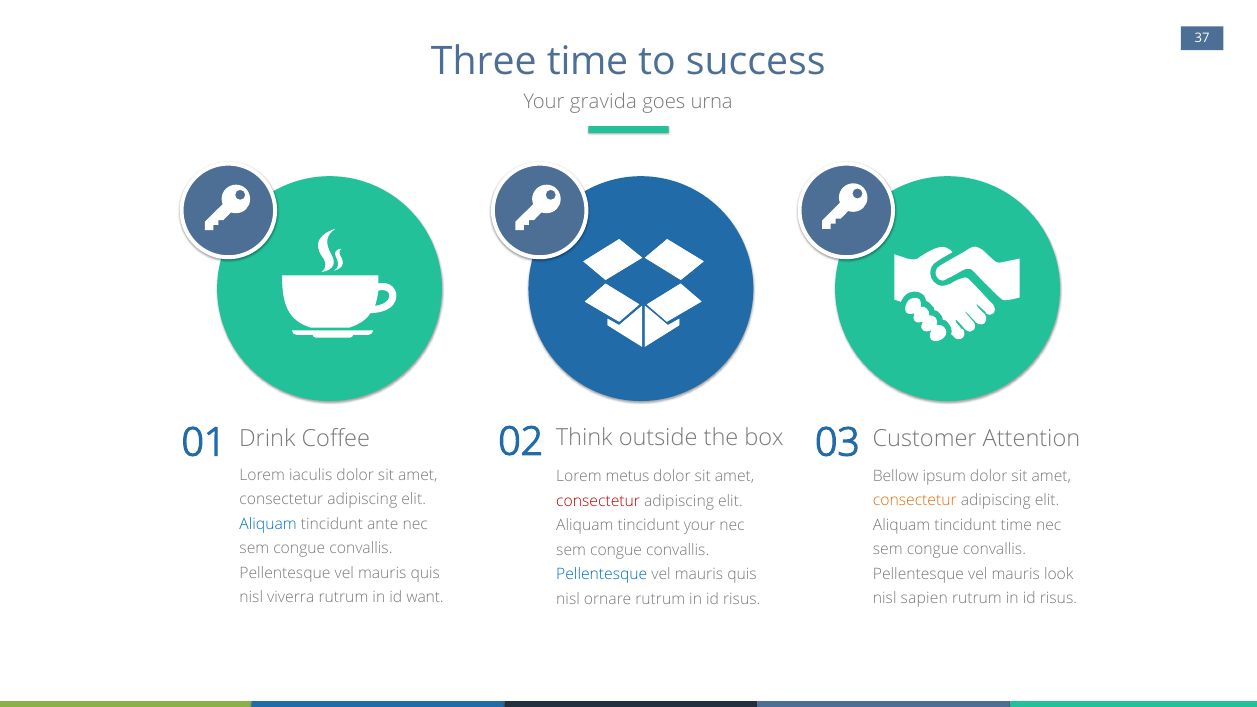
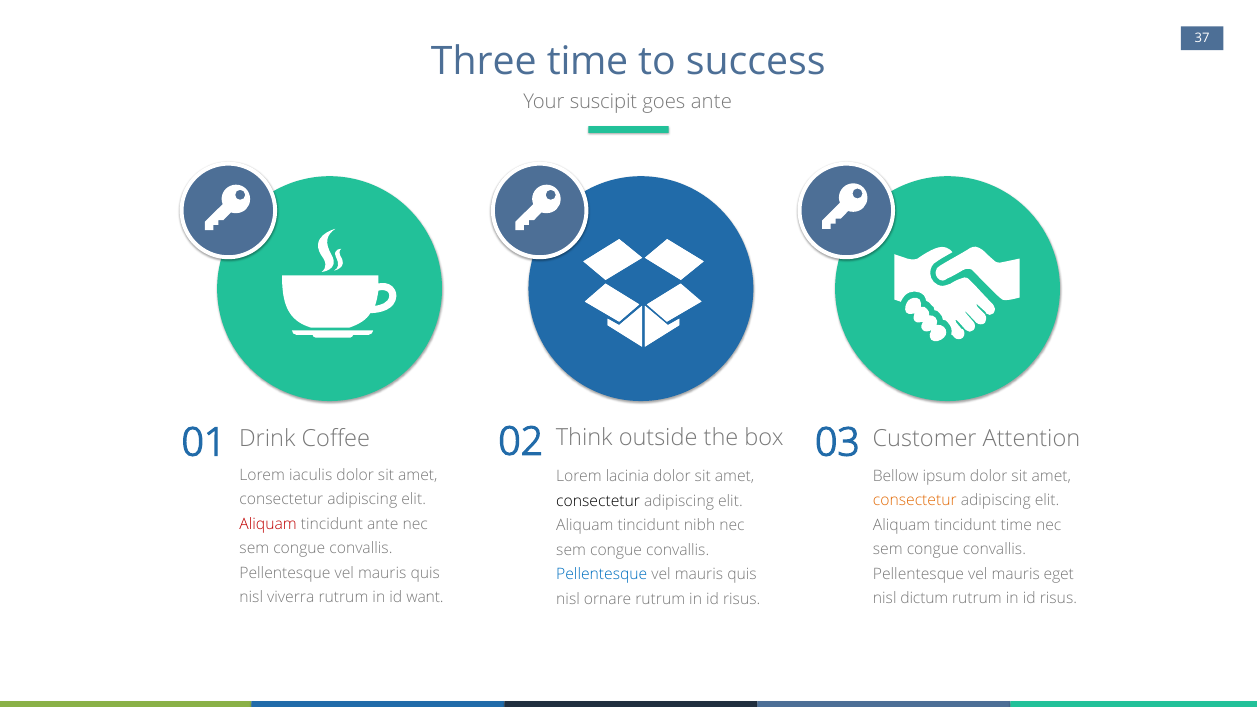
gravida: gravida -> suscipit (604, 102)
goes urna: urna -> ante (711, 102)
metus: metus -> lacinia (628, 476)
consectetur colour: red -> black (598, 501)
Aliquam colour: blue -> red (268, 524)
tincidunt your: your -> nibh (700, 525)
look: look -> eget (1059, 574)
sapien: sapien -> dictum (924, 599)
